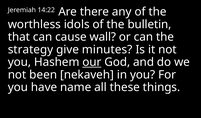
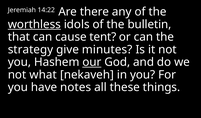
worthless underline: none -> present (34, 24)
wall: wall -> tent (103, 37)
been: been -> what (43, 75)
name: name -> notes (76, 87)
